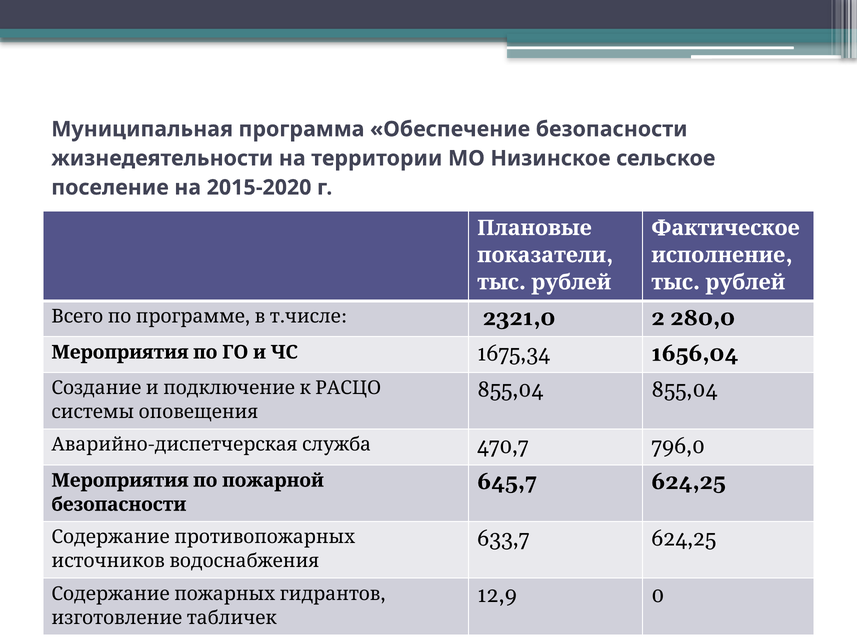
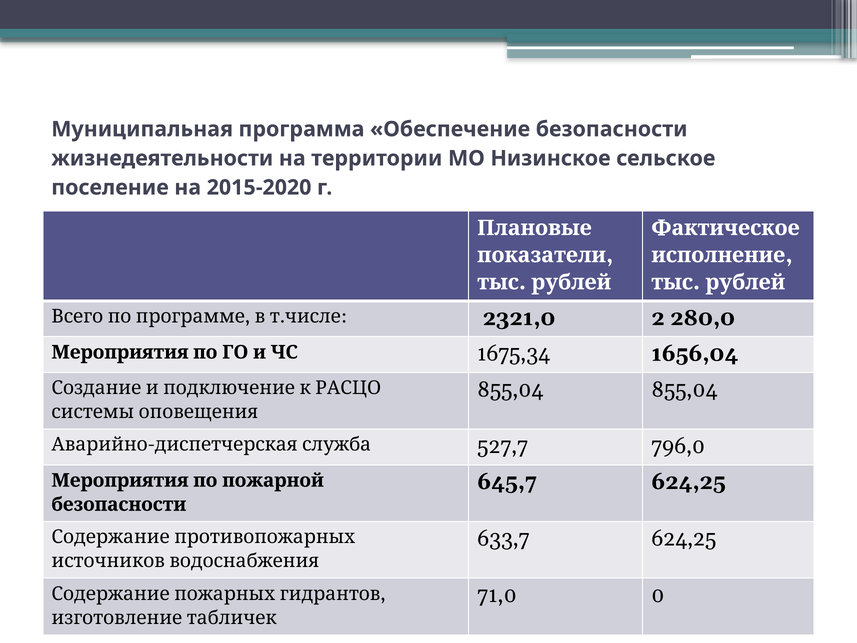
470,7: 470,7 -> 527,7 (503, 446)
12,9: 12,9 -> 71,0 (497, 595)
